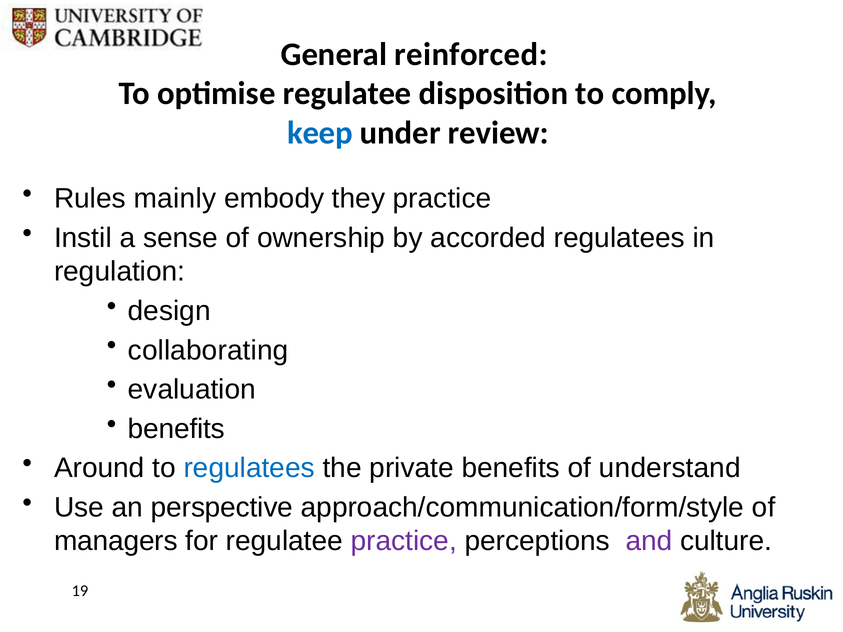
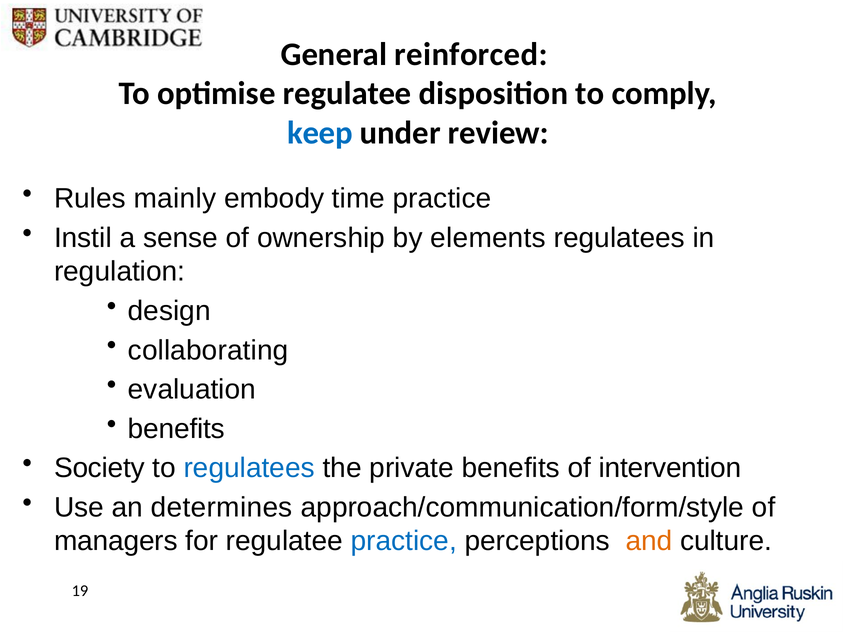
they: they -> time (359, 199)
accorded: accorded -> elements (488, 238)
Around: Around -> Society (99, 468)
understand: understand -> intervention (670, 468)
perspective: perspective -> determines (222, 508)
practice colour: purple -> blue (404, 541)
and colour: purple -> orange (649, 541)
